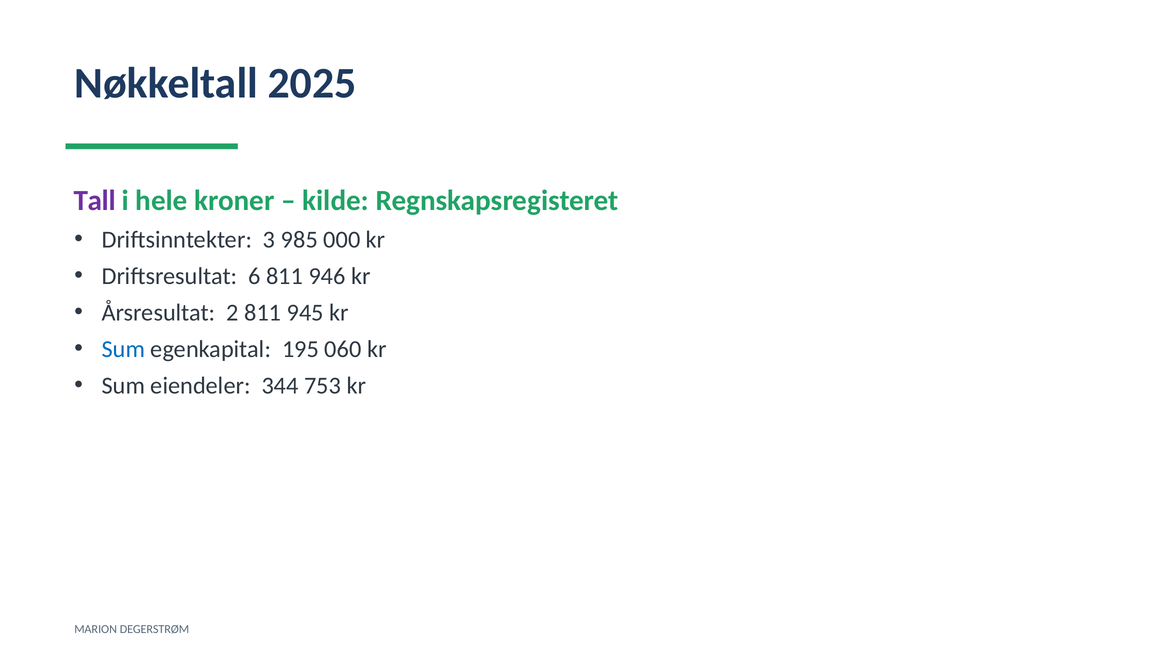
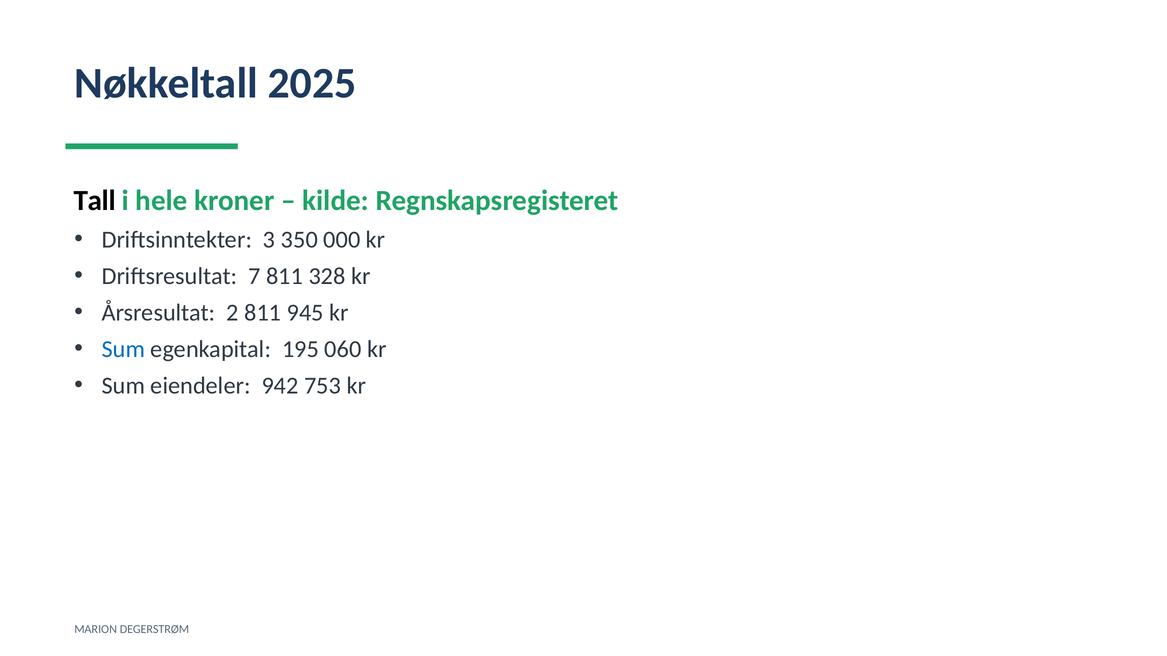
Tall colour: purple -> black (95, 201)
985: 985 -> 350 (299, 240)
6: 6 -> 7 (254, 276)
946: 946 -> 328 (327, 276)
344: 344 -> 942 (280, 386)
